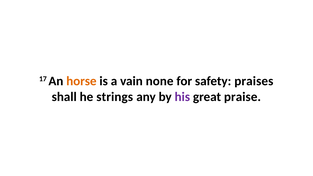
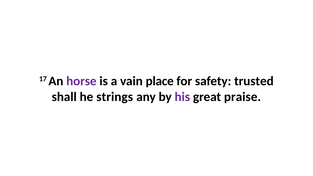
horse colour: orange -> purple (81, 81)
none: none -> place (160, 81)
praises: praises -> trusted (254, 81)
